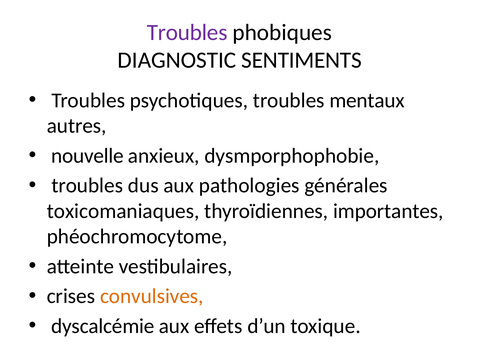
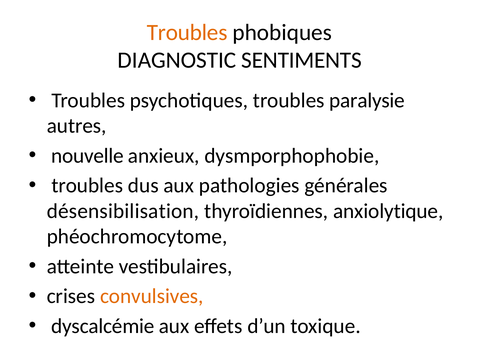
Troubles colour: purple -> orange (187, 32)
mentaux: mentaux -> paralysie (367, 100)
toxicomaniaques: toxicomaniaques -> désensibilisation (123, 211)
importantes: importantes -> anxiolytique (388, 211)
